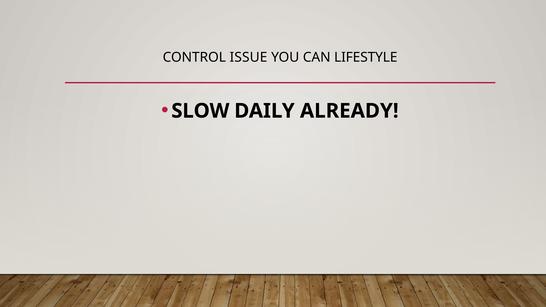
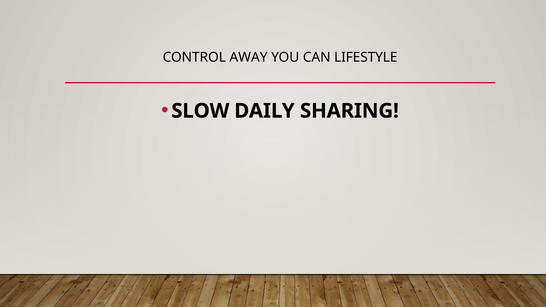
ISSUE: ISSUE -> AWAY (249, 57)
ALREADY: ALREADY -> SHARING (349, 111)
